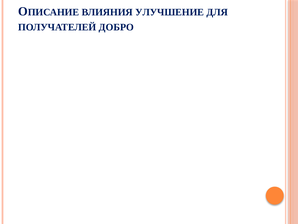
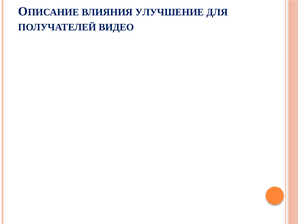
ДОБРО: ДОБРО -> ВИДЕО (116, 27)
